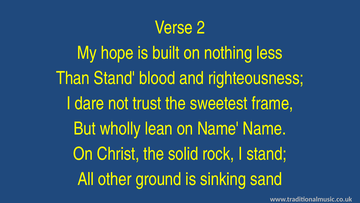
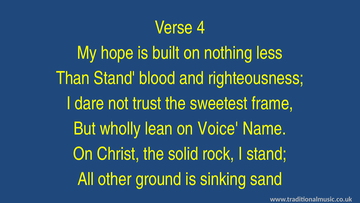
2: 2 -> 4 (201, 28)
on Name: Name -> Voice (218, 128)
